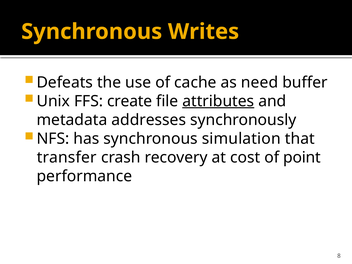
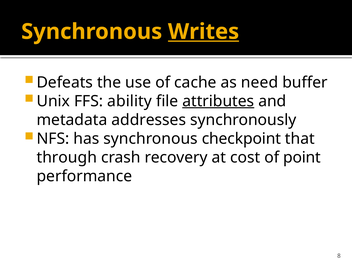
Writes underline: none -> present (204, 32)
create: create -> ability (130, 101)
simulation: simulation -> checkpoint (241, 139)
transfer: transfer -> through (67, 157)
